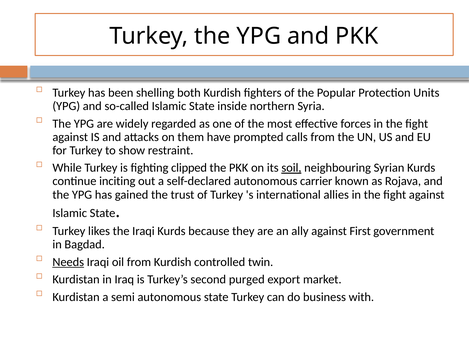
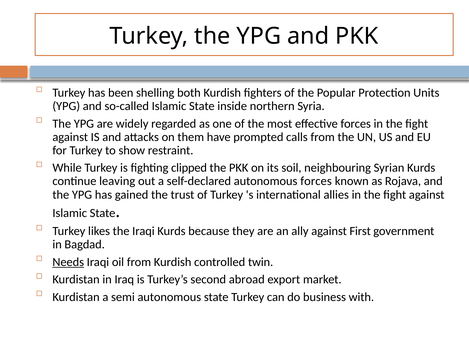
soil underline: present -> none (291, 168)
inciting: inciting -> leaving (117, 181)
autonomous carrier: carrier -> forces (316, 181)
purged: purged -> abroad (247, 279)
